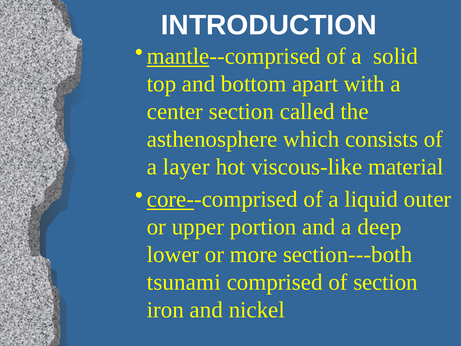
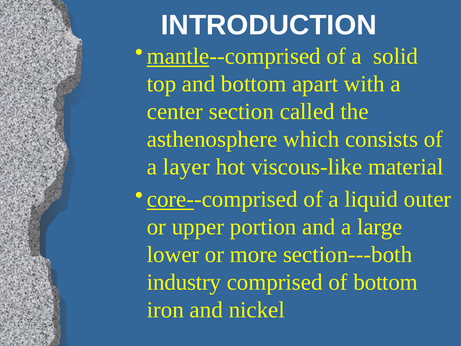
deep: deep -> large (380, 227)
tsunami: tsunami -> industry (184, 282)
of section: section -> bottom (386, 282)
